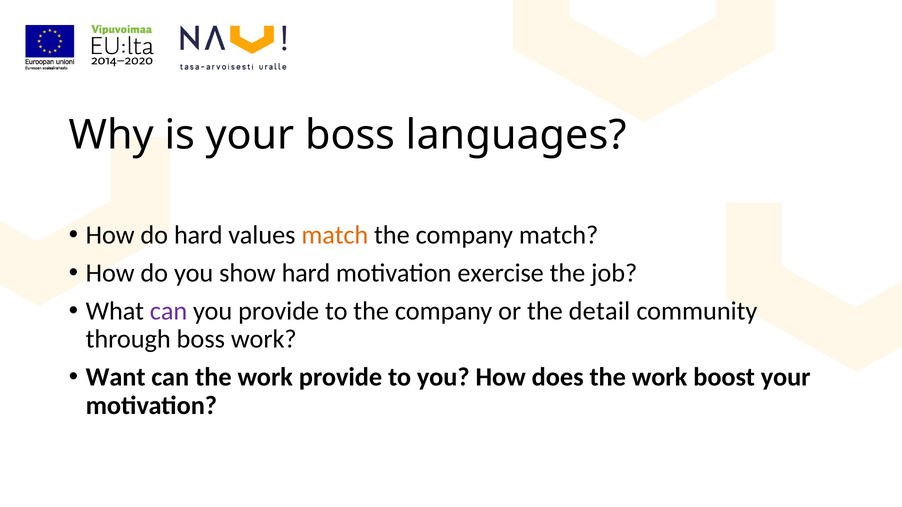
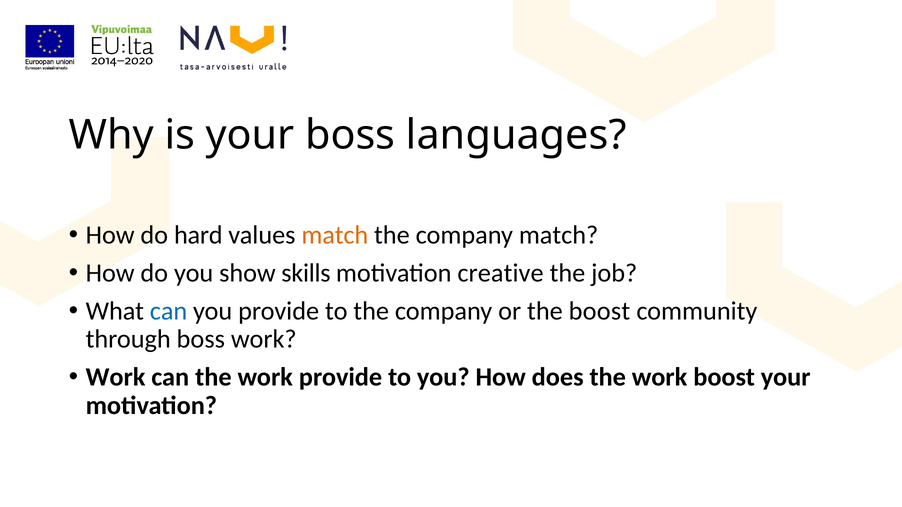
show hard: hard -> skills (306, 273)
exercise: exercise -> creative (501, 273)
can colour: purple -> blue (169, 311)
the detail: detail -> boost (599, 311)
Want: Want -> Work (116, 377)
